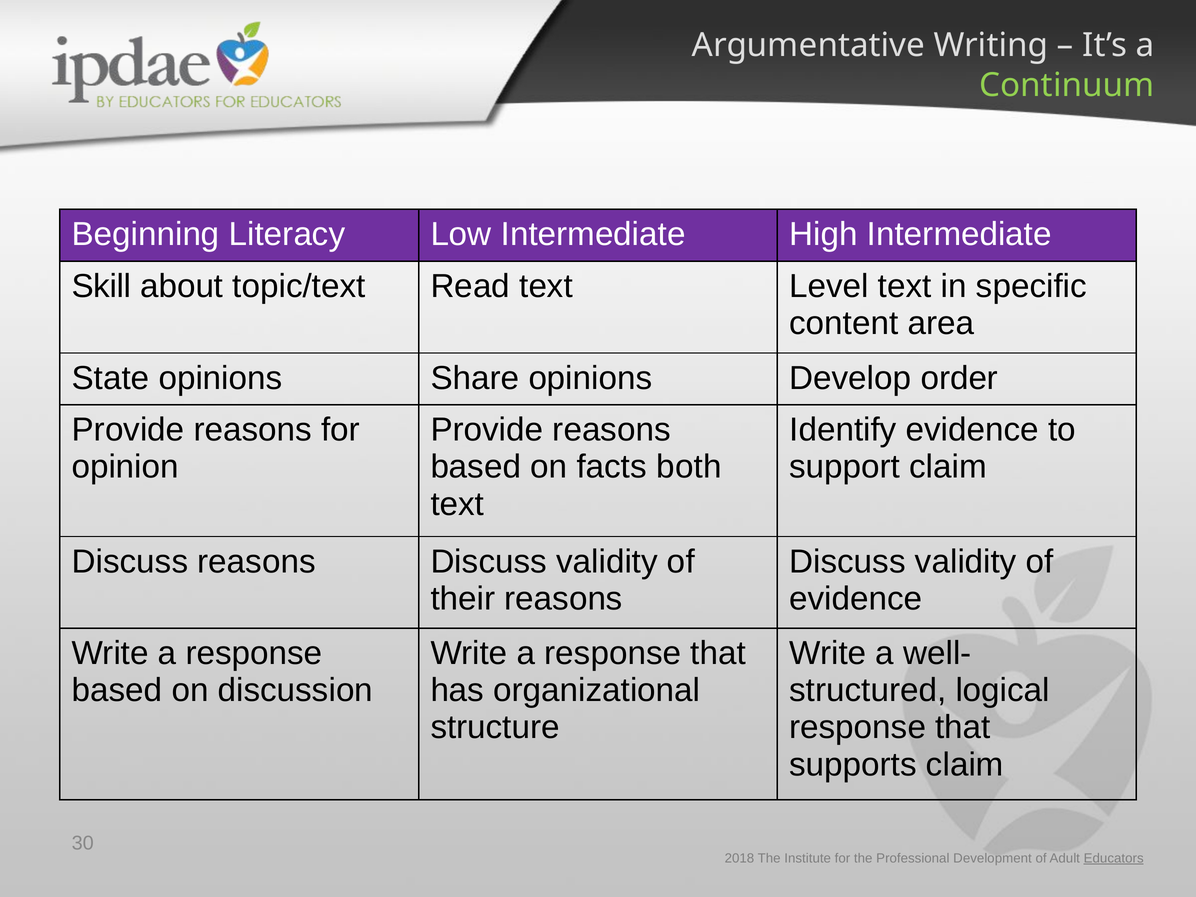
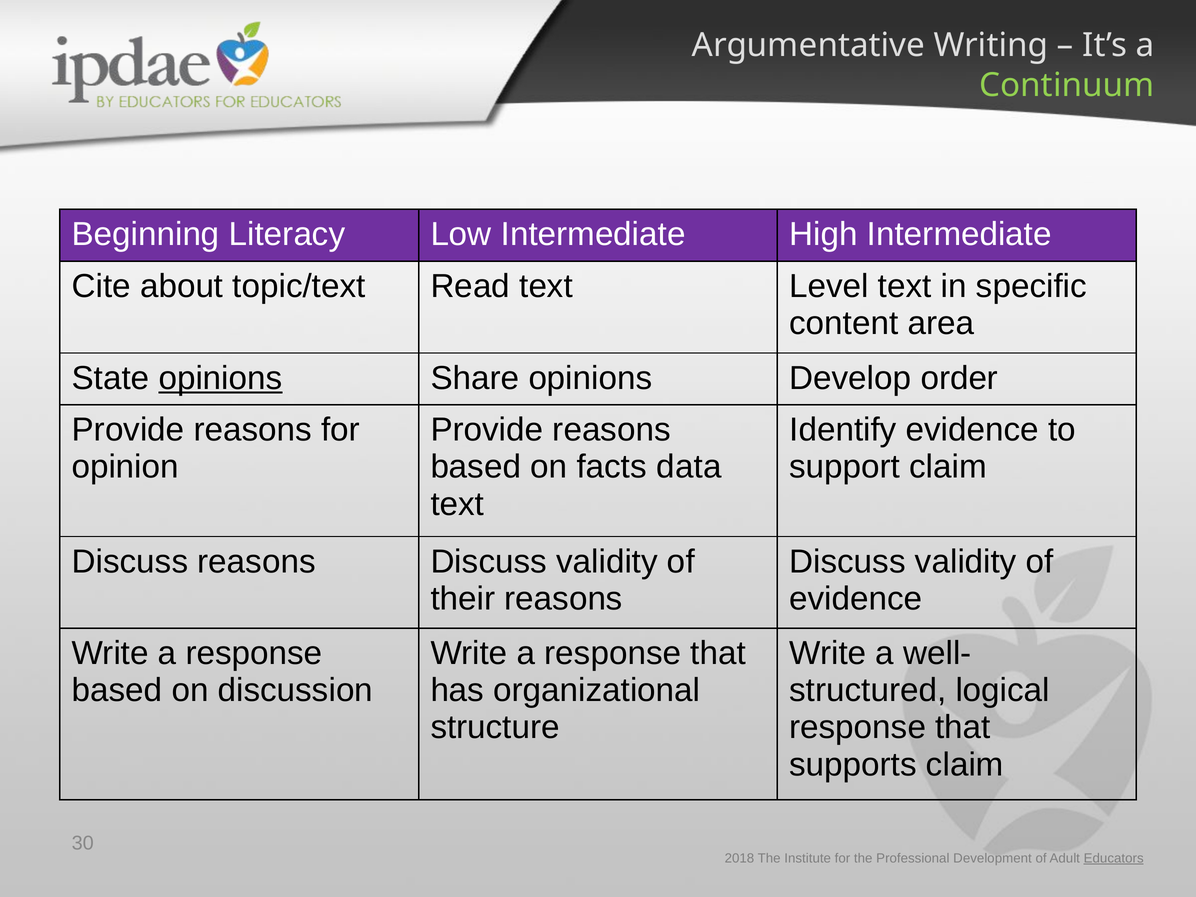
Skill: Skill -> Cite (101, 286)
opinions underline: none -> present (220, 378)
both: both -> data (689, 467)
